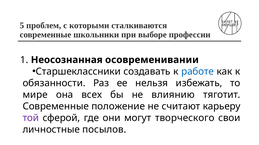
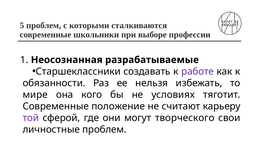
осовременивании: осовременивании -> разрабатываемые (152, 60)
работе colour: blue -> purple (198, 72)
всех: всех -> кого (92, 95)
влиянию: влиянию -> условиях (173, 95)
личностные посылов: посылов -> проблем (104, 130)
